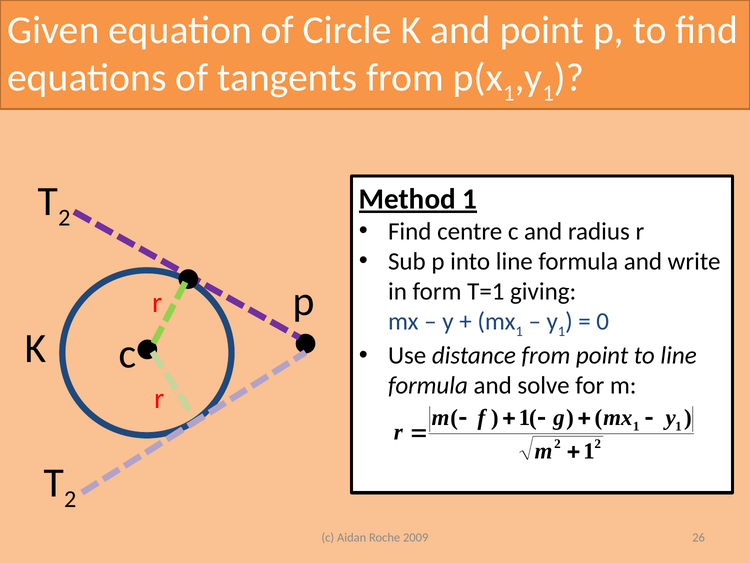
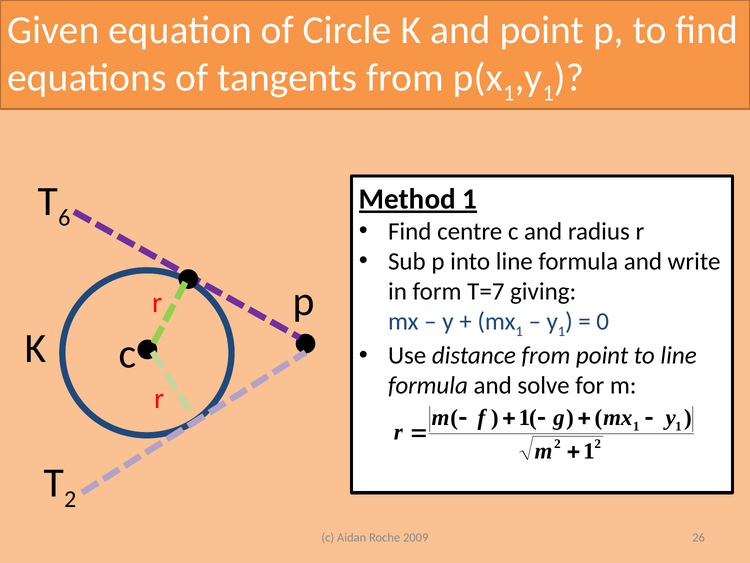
2: 2 -> 6 (64, 218)
T=1: T=1 -> T=7 (486, 291)
